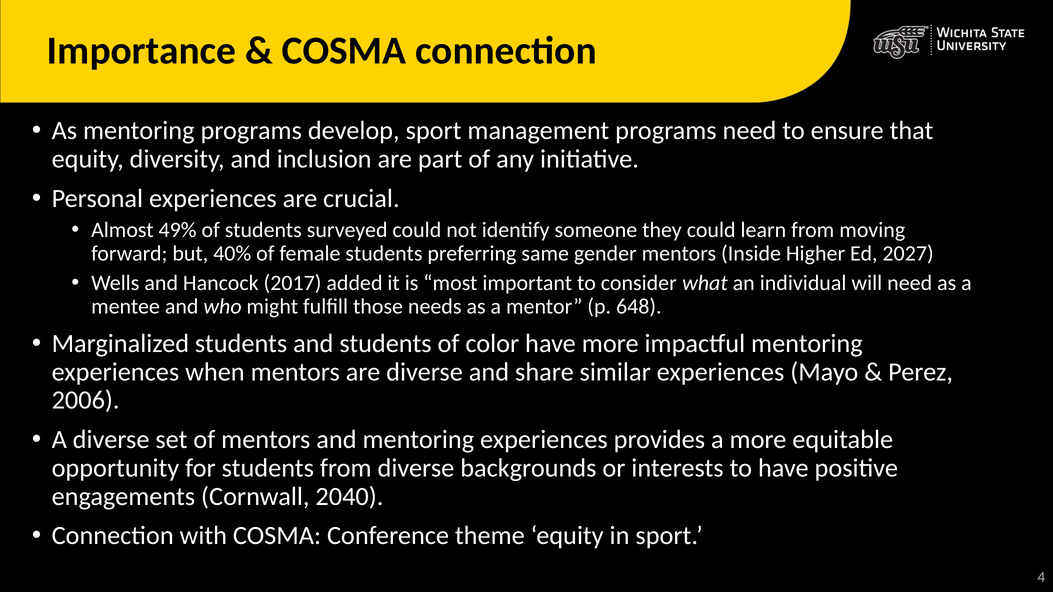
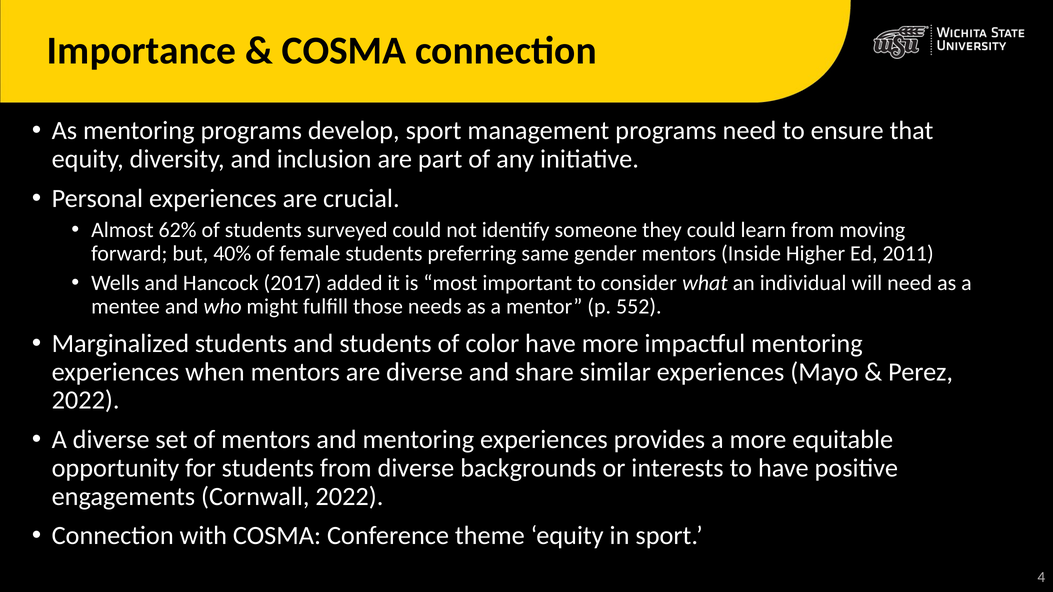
49%: 49% -> 62% (178, 230)
2027: 2027 -> 2011 (908, 254)
648: 648 -> 552 (639, 307)
2006: 2006 -> 2022 (86, 400)
Cornwall 2040: 2040 -> 2022 (349, 497)
